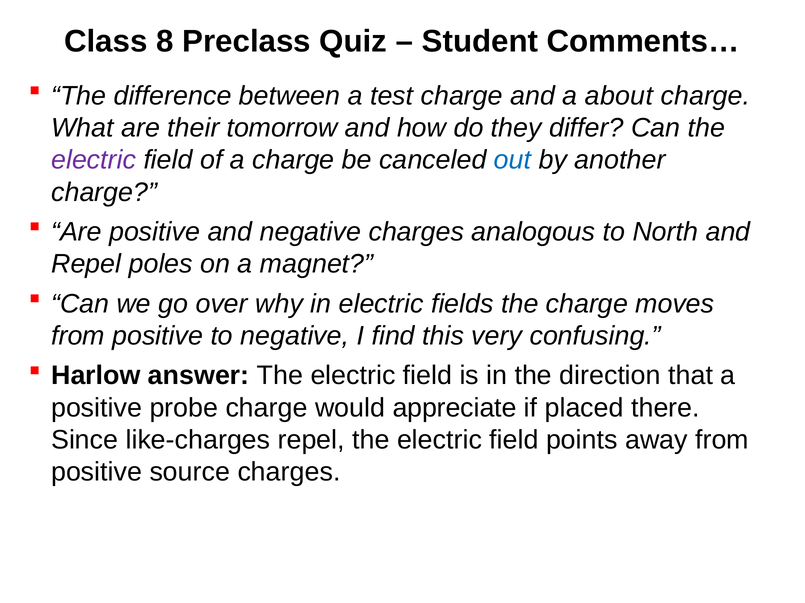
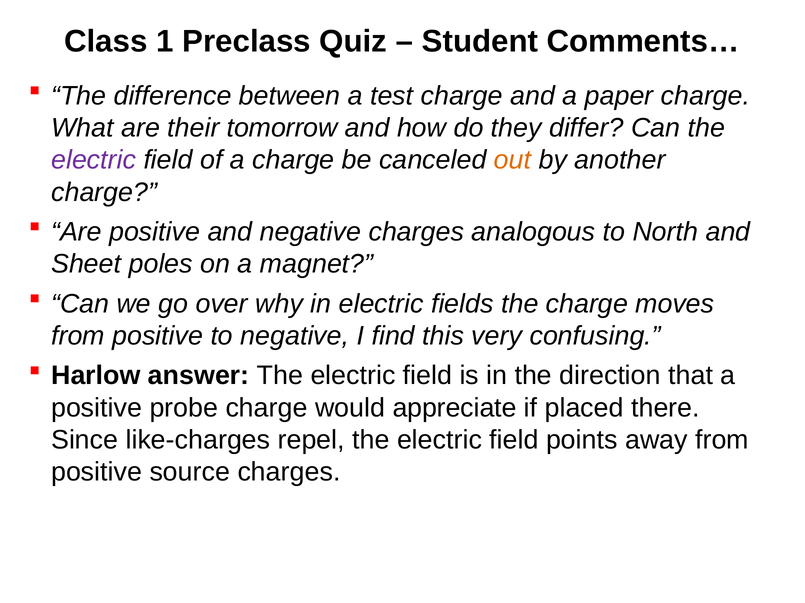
8: 8 -> 1 (165, 42)
about: about -> paper (619, 96)
out colour: blue -> orange (513, 160)
Repel: Repel -> Sheet (86, 264)
